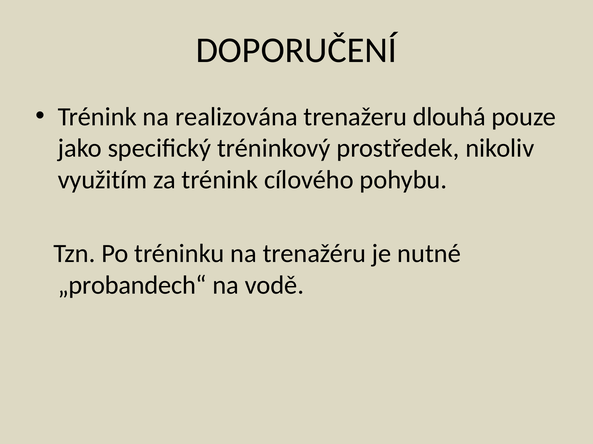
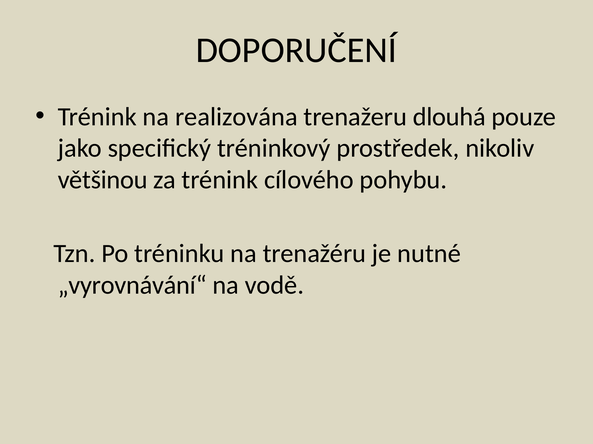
využitím: využitím -> většinou (103, 180)
„probandech“: „probandech“ -> „vyrovnávání“ (132, 286)
